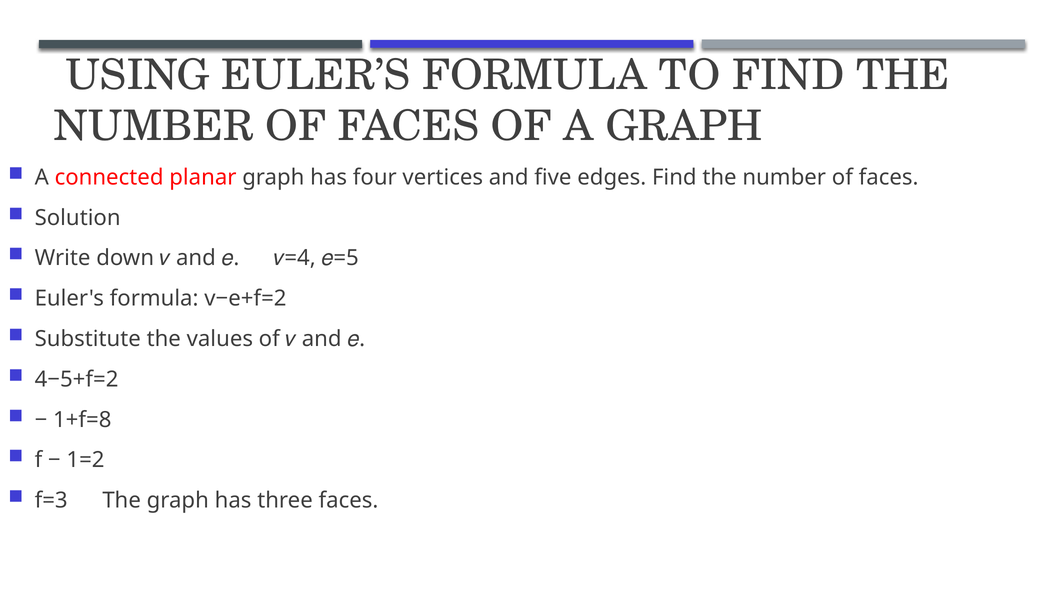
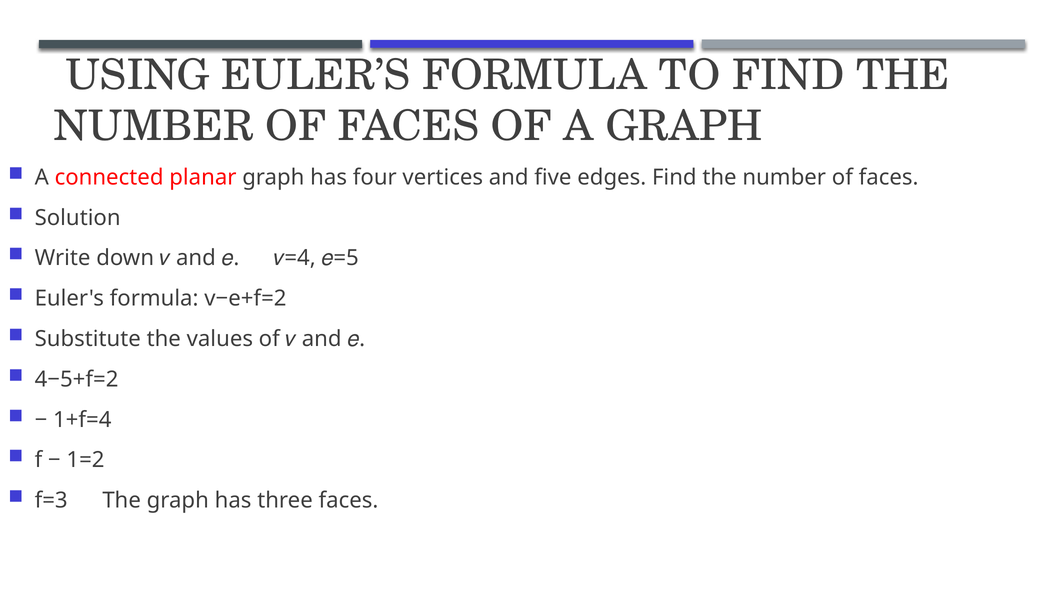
1+f=8: 1+f=8 -> 1+f=4 (82, 419)
